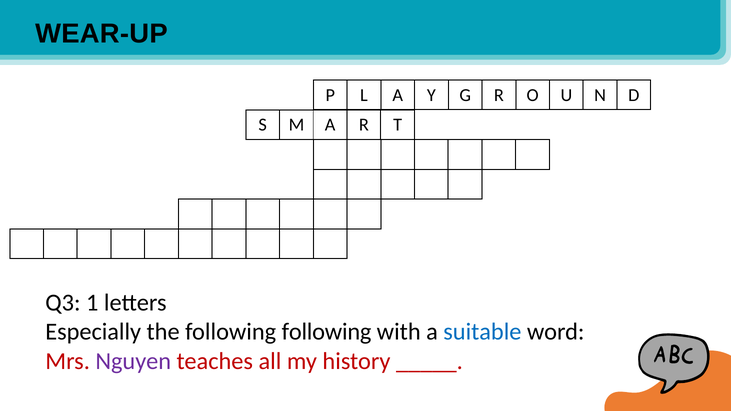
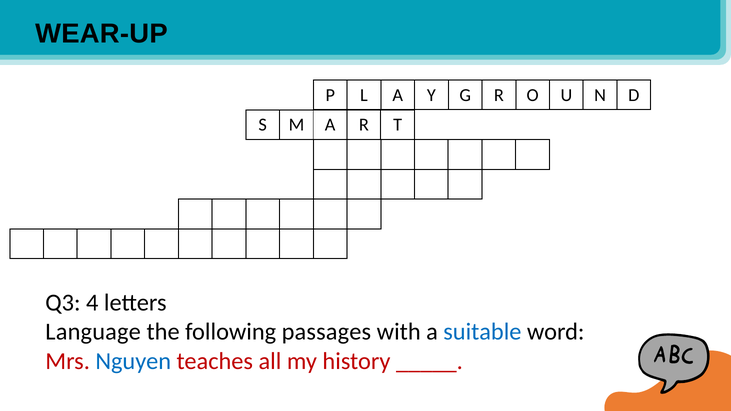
1: 1 -> 4 (92, 303)
Especially: Especially -> Language (93, 332)
following following: following -> passages (326, 332)
Nguyen colour: purple -> blue (133, 361)
